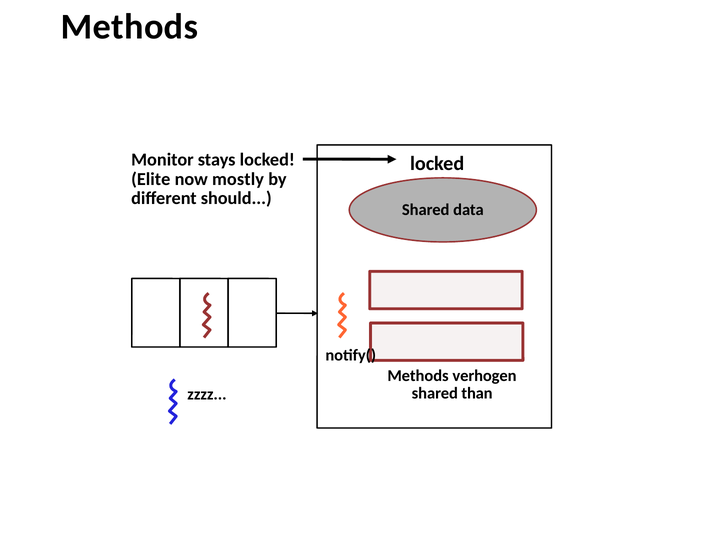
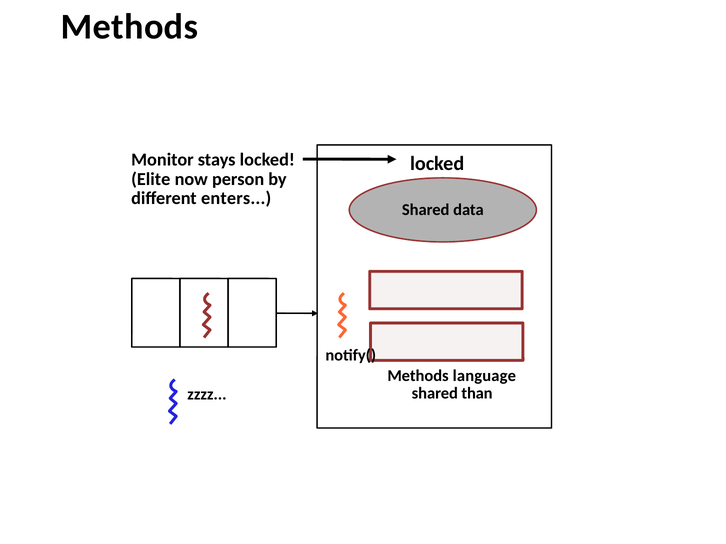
mostly: mostly -> person (238, 179)
should: should -> enters (236, 199)
verhogen: verhogen -> language (484, 376)
